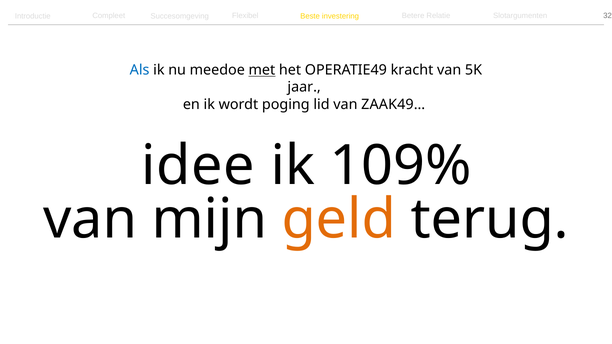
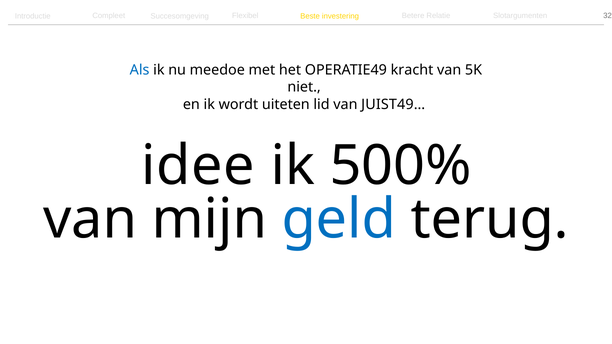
met underline: present -> none (262, 70)
jaar: jaar -> niet (304, 87)
poging: poging -> uiteten (286, 105)
ZAAK49…: ZAAK49… -> JUIST49… (393, 105)
109%: 109% -> 500% (401, 166)
geld colour: orange -> blue (339, 219)
